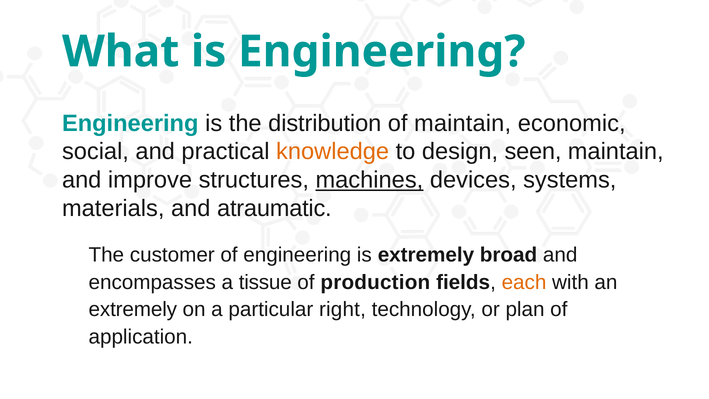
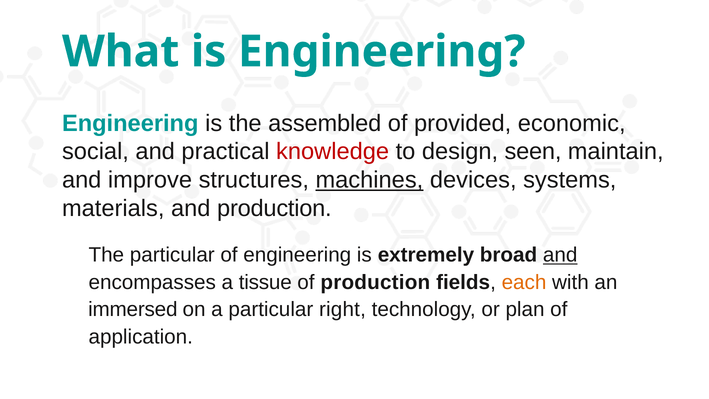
distribution: distribution -> assembled (325, 123)
of maintain: maintain -> provided (463, 123)
knowledge colour: orange -> red (333, 152)
and atraumatic: atraumatic -> production (274, 208)
The customer: customer -> particular (172, 255)
and underline: none -> present (560, 255)
extremely: extremely -> immersed (133, 309)
